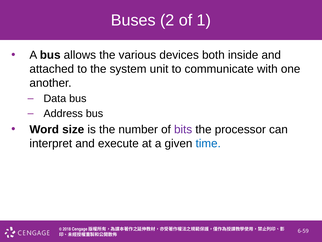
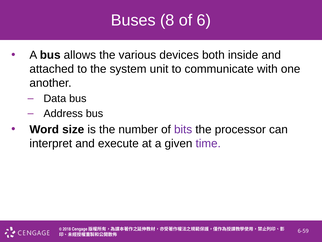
2: 2 -> 8 (167, 20)
1: 1 -> 6 (204, 20)
time colour: blue -> purple (208, 143)
